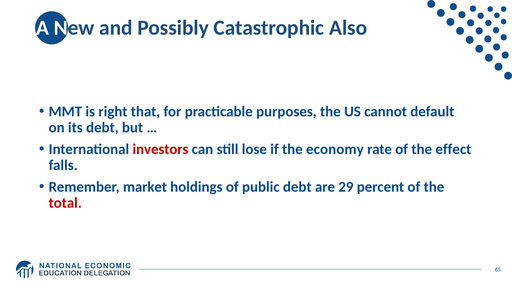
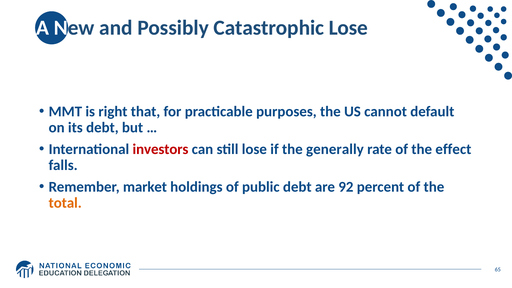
Catastrophic Also: Also -> Lose (348, 28)
economy: economy -> generally (335, 149)
29: 29 -> 92 (346, 187)
total colour: red -> orange (65, 203)
